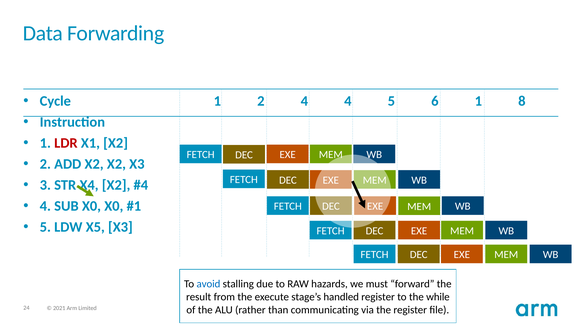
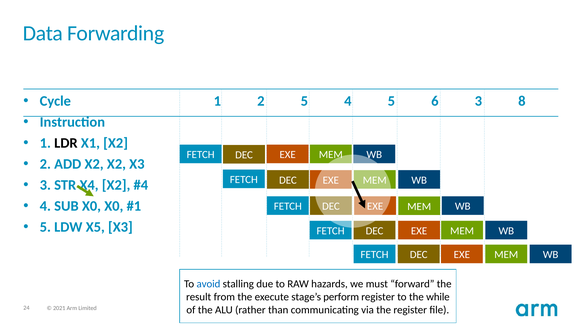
2 4: 4 -> 5 (304, 101)
6 1: 1 -> 3 (478, 101)
LDR colour: red -> black (66, 143)
handled: handled -> perform (341, 297)
